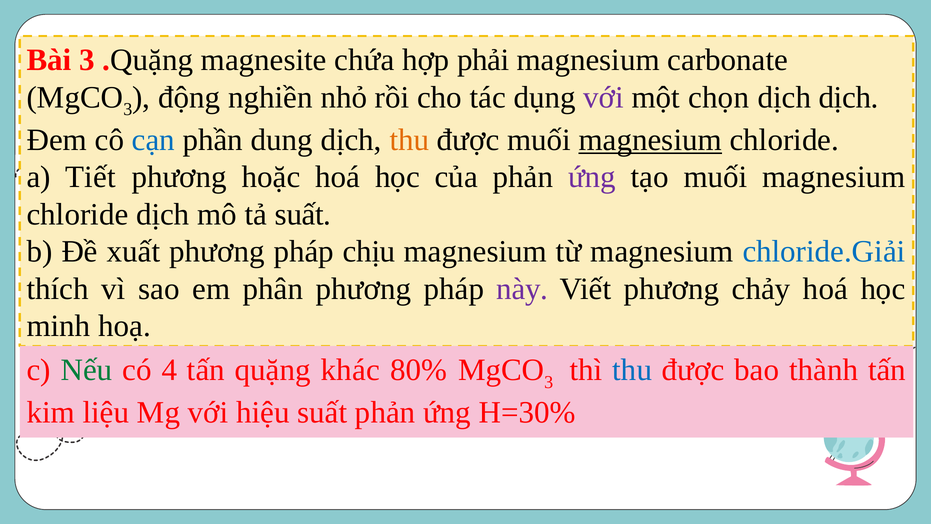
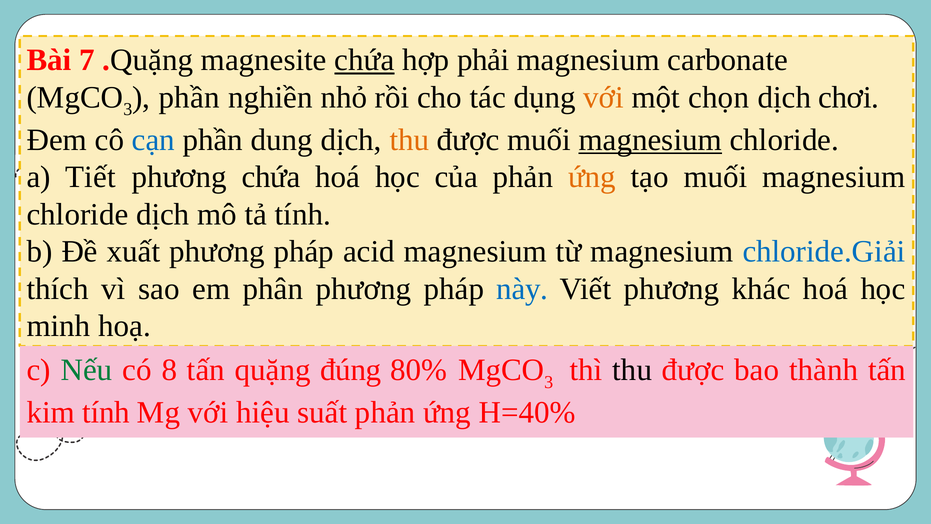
Bài 3: 3 -> 7 (87, 60)
chứa underline: none -> present (364, 60)
động: động -> phần (189, 97)
với colour: purple -> orange (604, 97)
dịch dịch: dịch -> chơi (849, 97)
phương hoặc: hoặc -> chứa (271, 177)
ứng colour: purple -> orange (592, 177)
tả suất: suất -> tính (303, 214)
chịu: chịu -> acid (369, 252)
này colour: purple -> blue (522, 289)
chảy: chảy -> khác (761, 289)
4: 4 -> 8 (169, 370)
khác: khác -> đúng (351, 370)
thu colour: blue -> black (632, 370)
kim liệu: liệu -> tính (106, 412)
H=30%: H=30% -> H=40% (527, 412)
